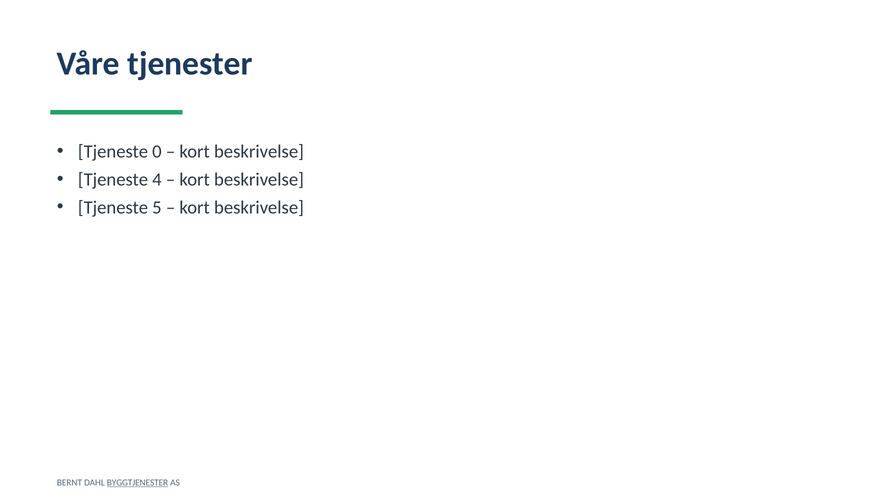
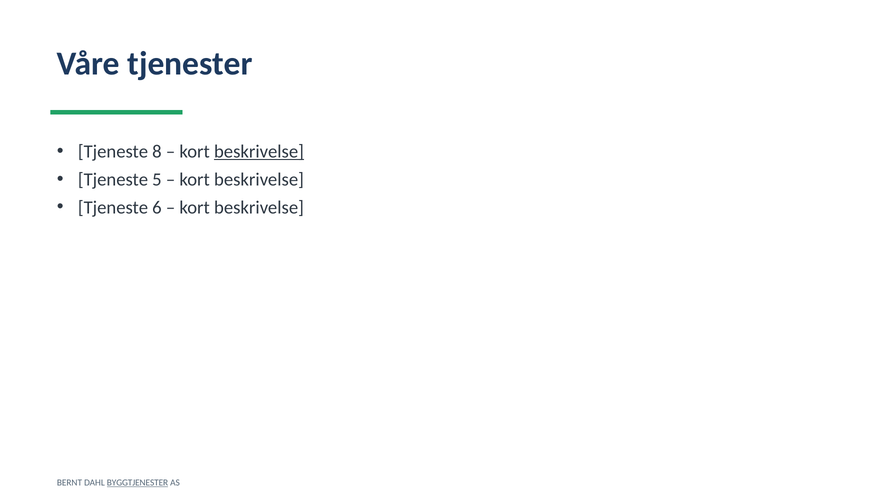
0: 0 -> 8 (157, 152)
beskrivelse underline: none -> present (259, 152)
4: 4 -> 5 (157, 180)
5: 5 -> 6 (157, 208)
